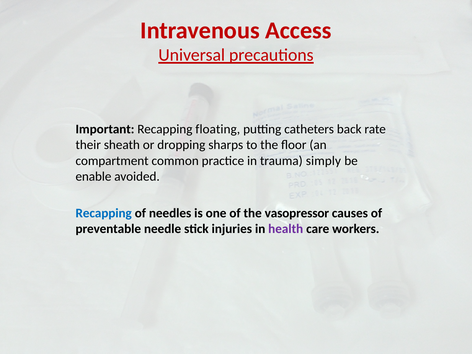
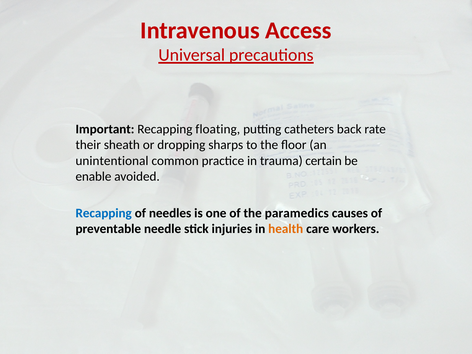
compartment: compartment -> unintentional (112, 161)
simply: simply -> certain (324, 161)
vasopressor: vasopressor -> paramedics (297, 213)
health colour: purple -> orange (286, 229)
